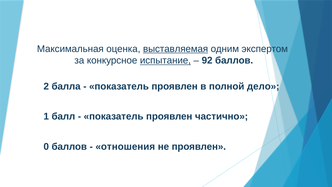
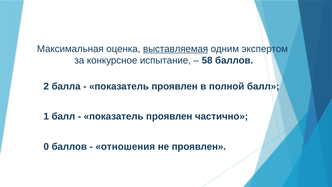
испытание underline: present -> none (165, 60)
92: 92 -> 58 (207, 60)
полной дело: дело -> балл (263, 86)
